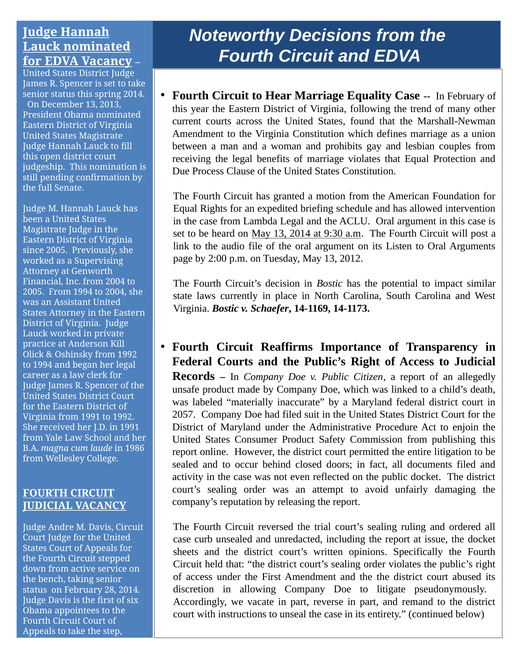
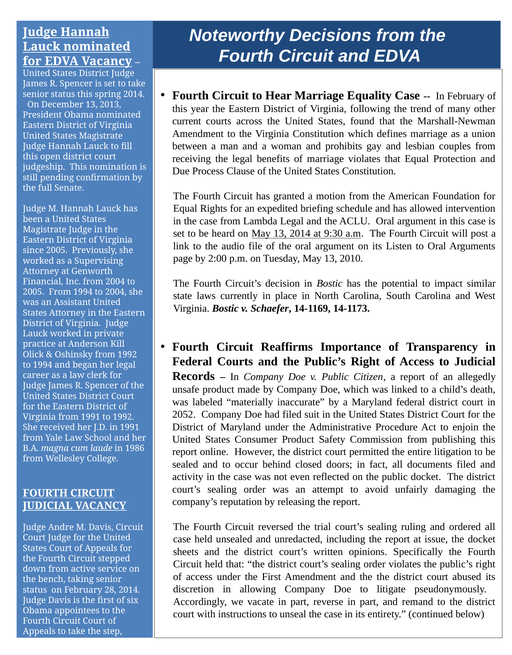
2012: 2012 -> 2010 (351, 259)
2057: 2057 -> 2052 (184, 415)
case curb: curb -> held (203, 540)
